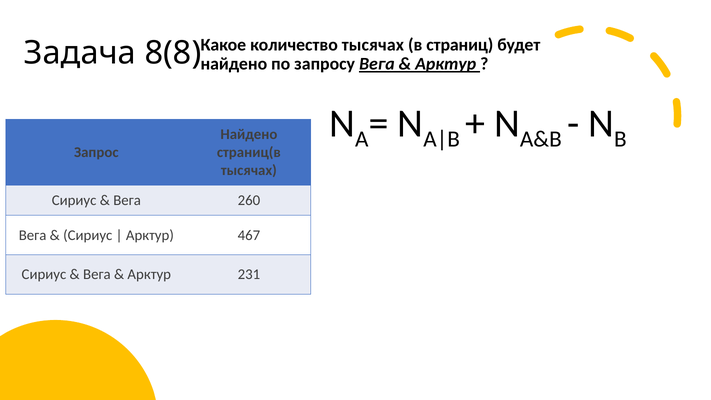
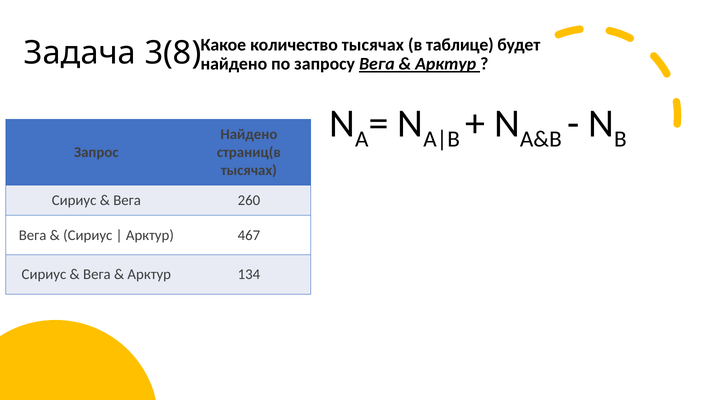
страниц: страниц -> таблице (460, 45)
8(8: 8(8 -> 3(8 (173, 53)
231: 231 -> 134 (249, 274)
